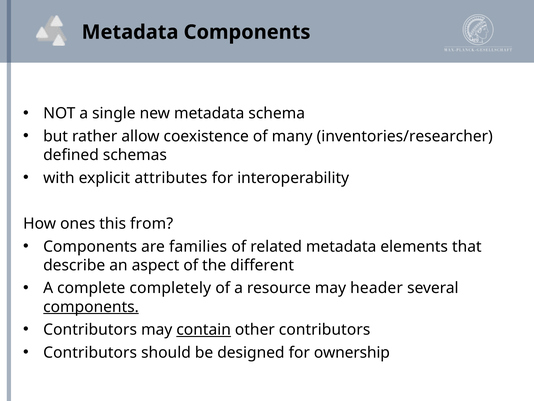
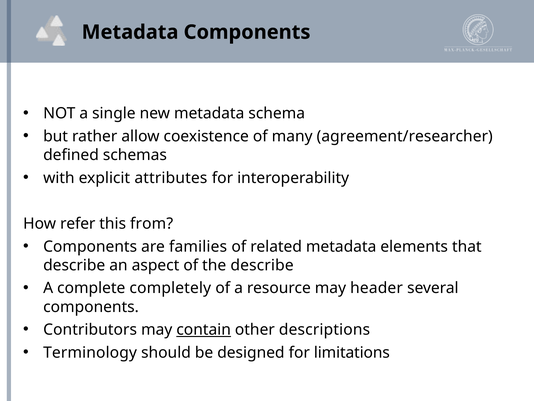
inventories/researcher: inventories/researcher -> agreement/researcher (405, 136)
ones: ones -> refer (78, 223)
the different: different -> describe (262, 265)
components underline: present -> none (91, 306)
other contributors: contributors -> descriptions (325, 329)
Contributors: Contributors -> Terminology (90, 352)
ownership: ownership -> limitations (352, 352)
